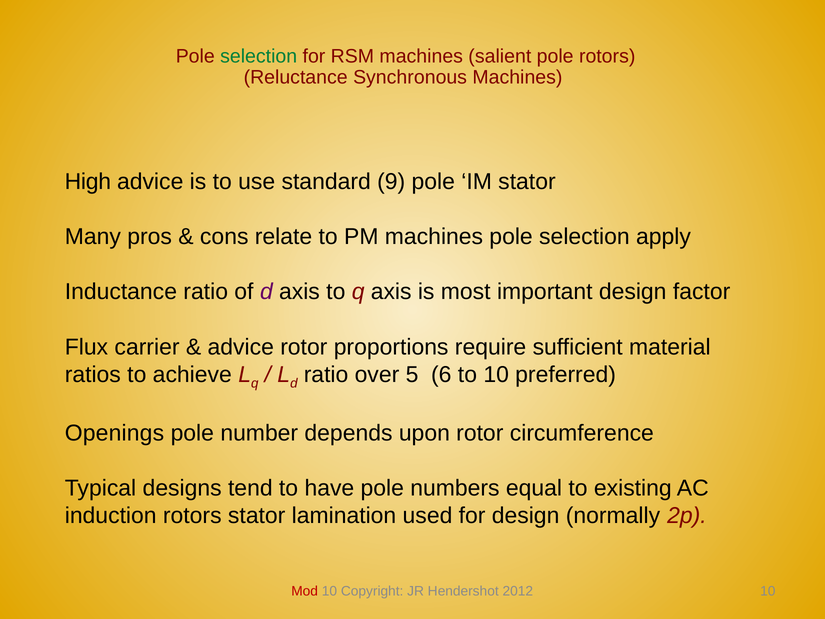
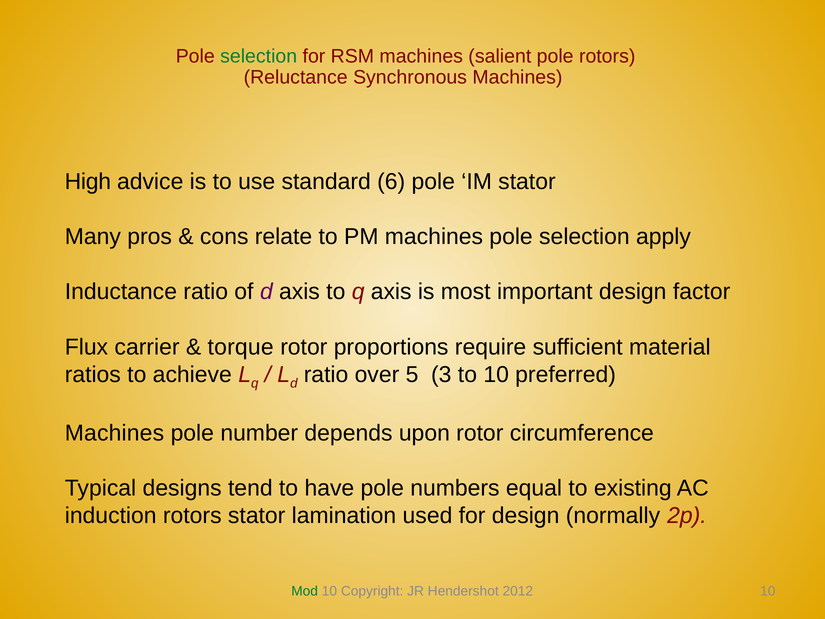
9: 9 -> 6 (391, 182)
advice: advice -> torque (241, 347)
6: 6 -> 3 (441, 374)
Openings: Openings -> Machines (114, 433)
Mod colour: red -> green (305, 591)
